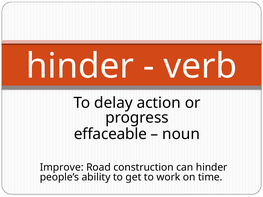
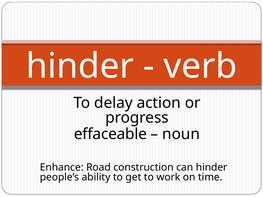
Improve: Improve -> Enhance (62, 167)
